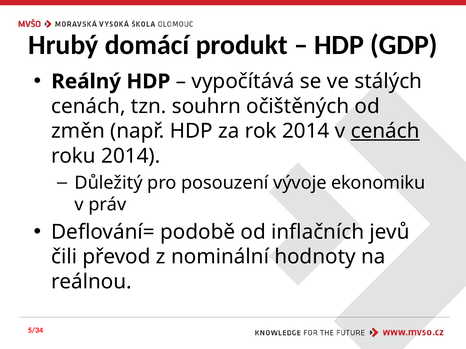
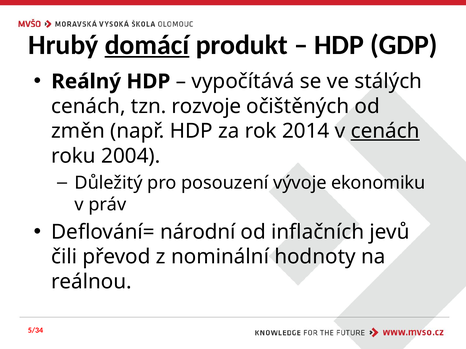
domácí underline: none -> present (147, 45)
souhrn: souhrn -> rozvoje (206, 106)
roku 2014: 2014 -> 2004 (131, 156)
podobě: podobě -> národní (198, 232)
